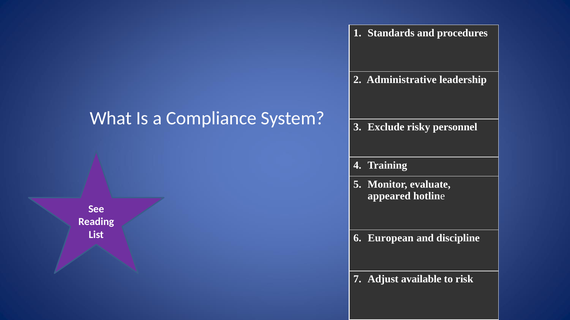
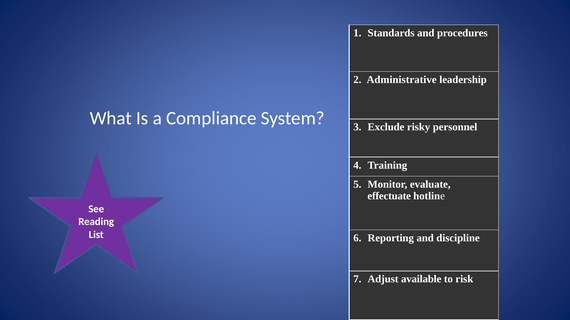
appeared: appeared -> effectuate (389, 196)
European: European -> Reporting (391, 238)
